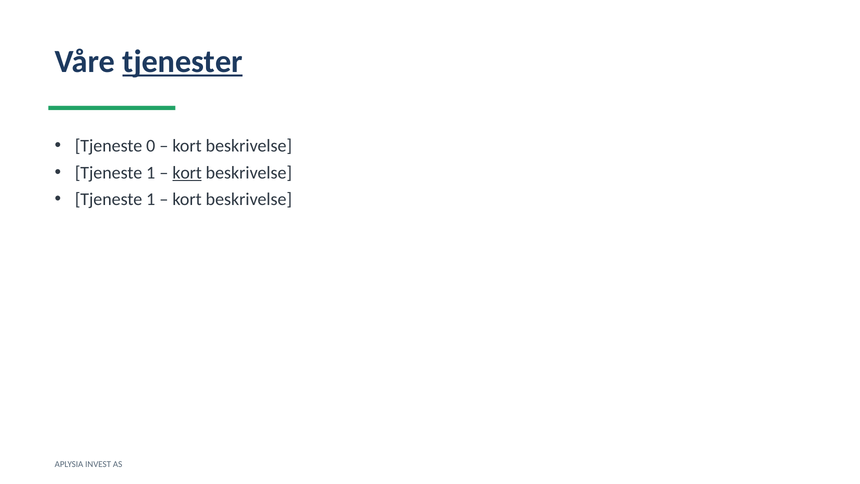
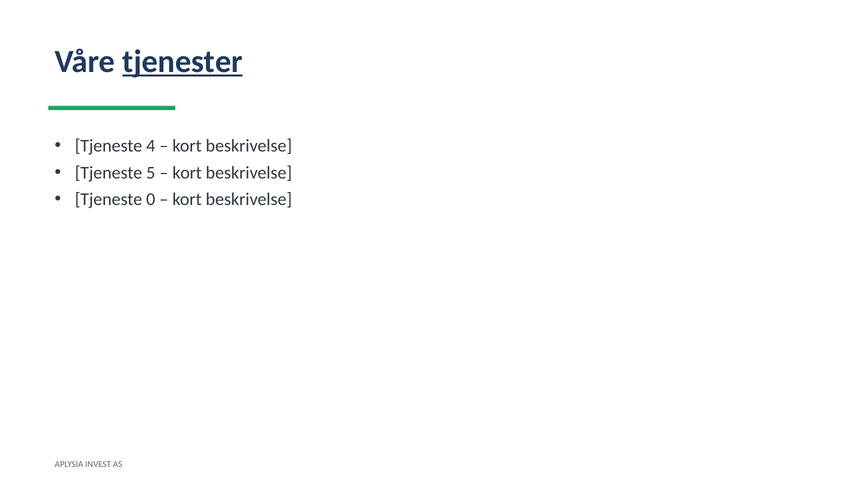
0: 0 -> 4 (151, 146)
1: 1 -> 5 (151, 173)
kort underline: present -> none (187, 173)
1: 1 -> 0 (151, 199)
